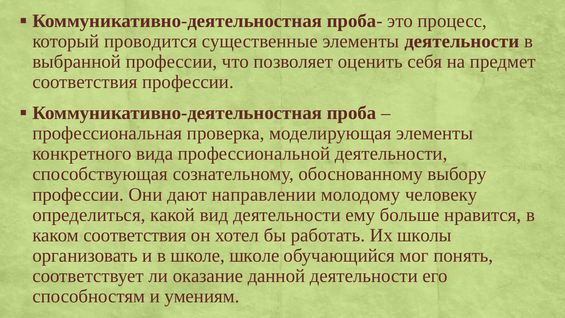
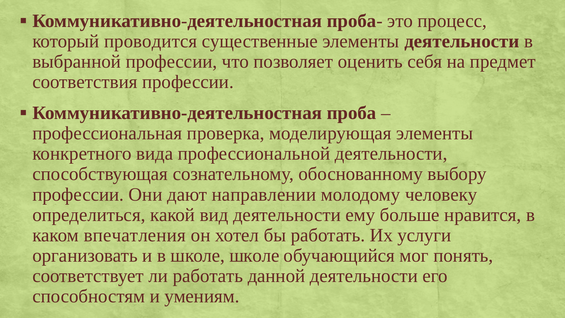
каком соответствия: соответствия -> впечатления (135, 235)
школы: школы -> услуги (424, 235)
ли оказание: оказание -> работать (208, 276)
